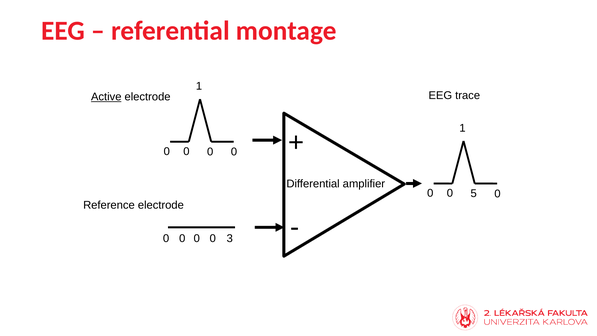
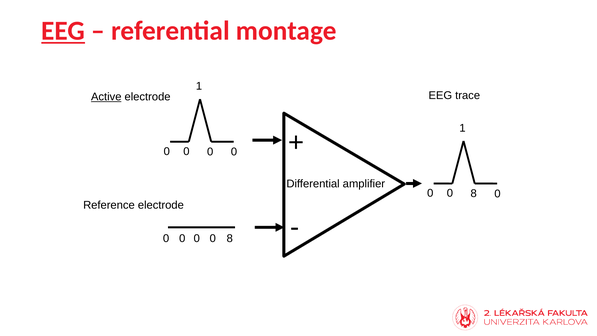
EEG underline: none -> present (63, 31)
5: 5 -> 8 (474, 194)
3: 3 -> 8 (230, 238)
